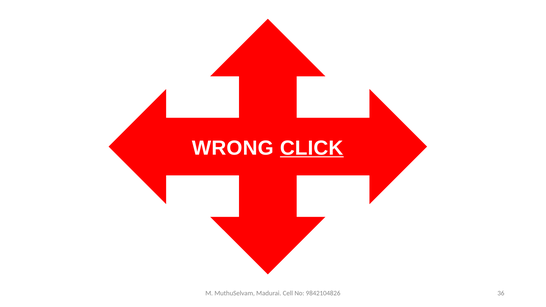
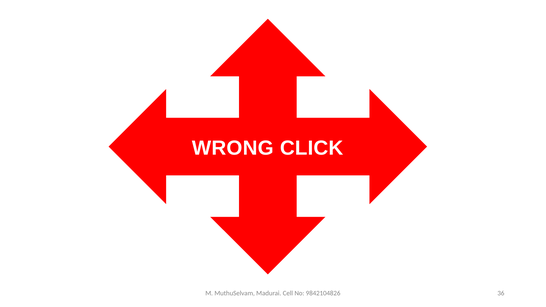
CLICK underline: present -> none (312, 148)
